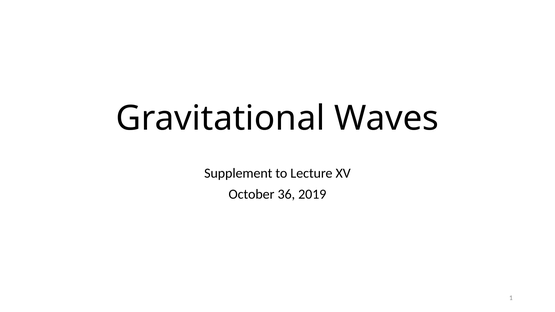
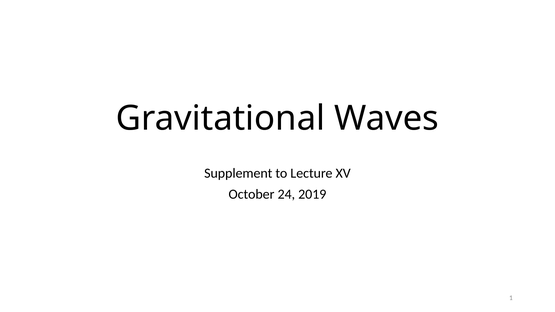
36: 36 -> 24 (286, 194)
